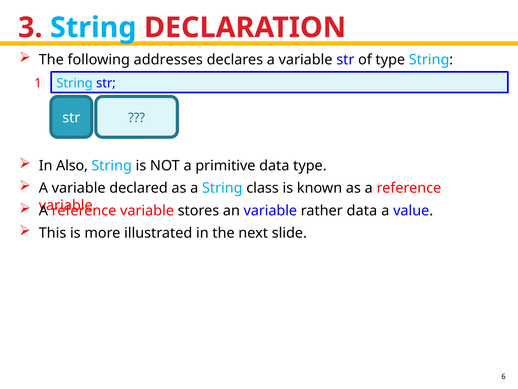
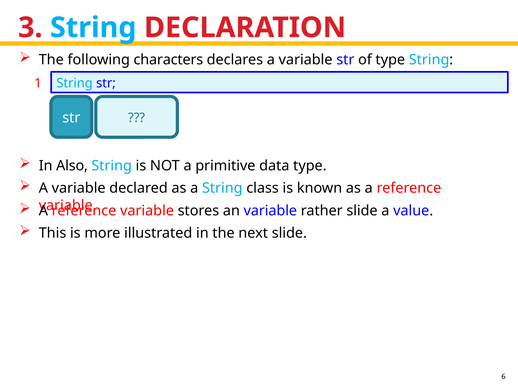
addresses: addresses -> characters (168, 60)
rather data: data -> slide (362, 210)
